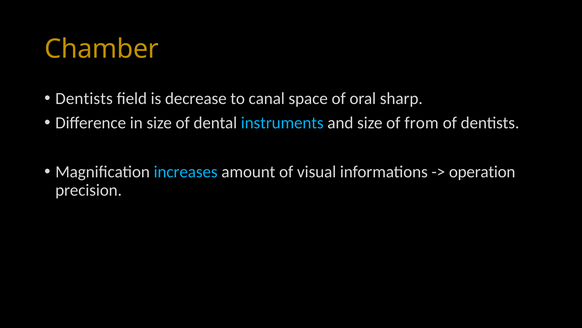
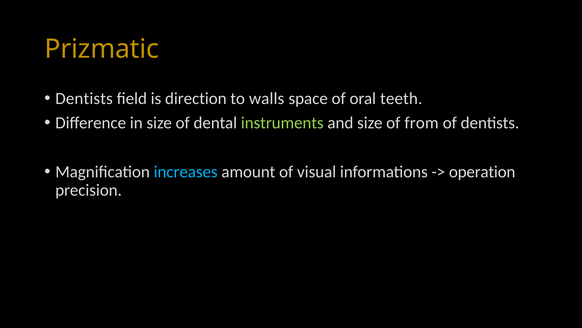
Chamber: Chamber -> Prizmatic (102, 49)
decrease: decrease -> direction (196, 98)
canal: canal -> walls (267, 98)
sharp: sharp -> teeth (401, 98)
instruments colour: light blue -> light green (282, 123)
